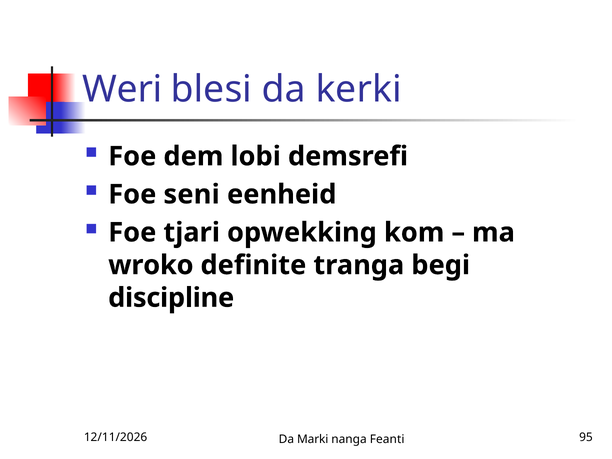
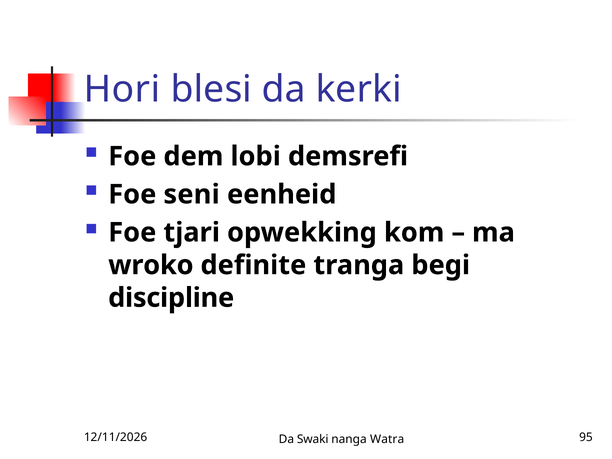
Weri: Weri -> Hori (122, 89)
Marki: Marki -> Swaki (313, 439)
Feanti: Feanti -> Watra (387, 439)
